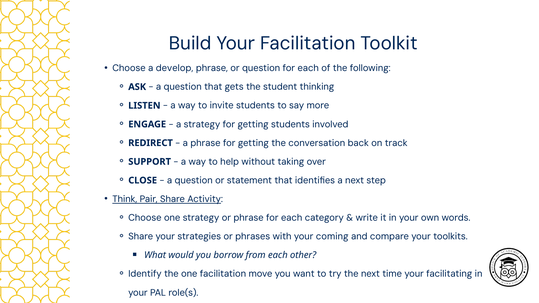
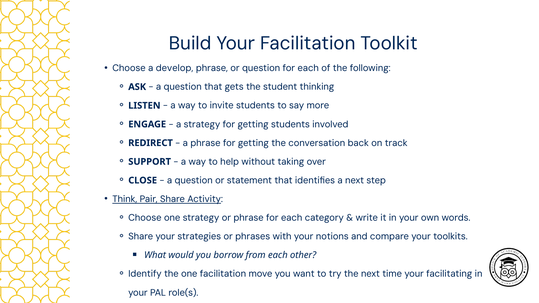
coming: coming -> notions (332, 237)
